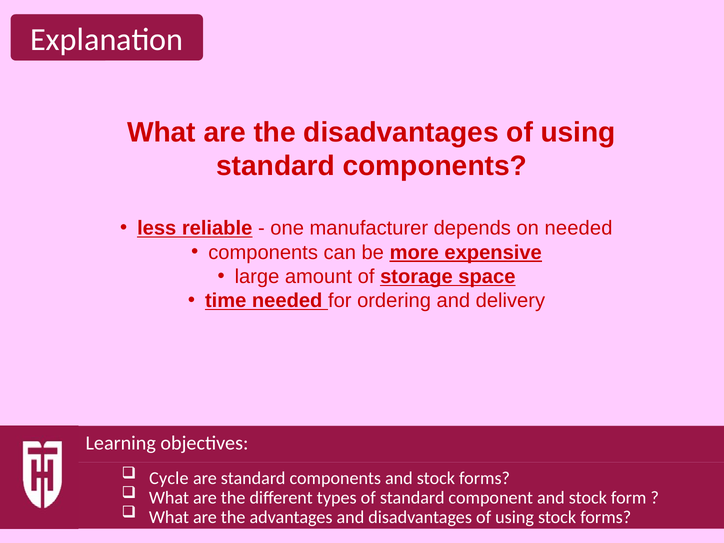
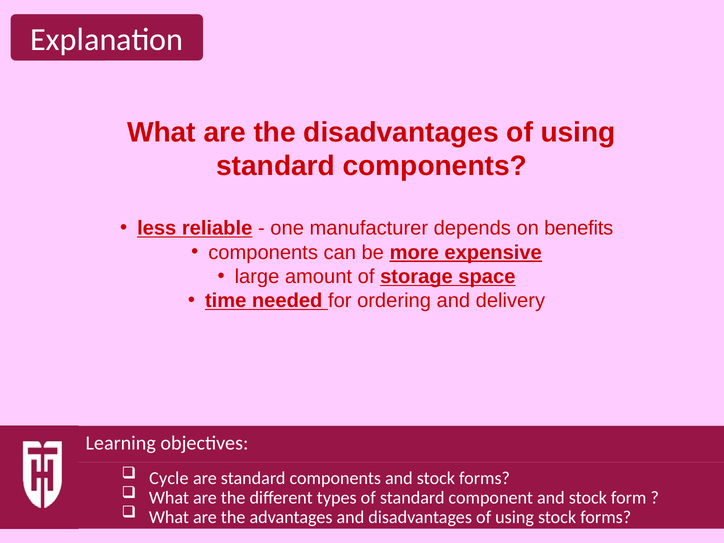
on needed: needed -> benefits (579, 228)
